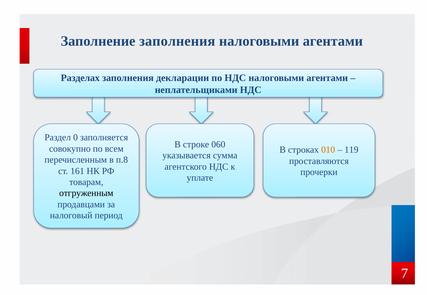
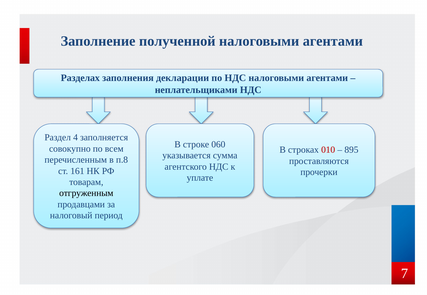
Заполнение заполнения: заполнения -> полученной (177, 41)
0: 0 -> 4 (76, 138)
010 colour: orange -> red (328, 150)
119: 119 -> 895 (351, 150)
